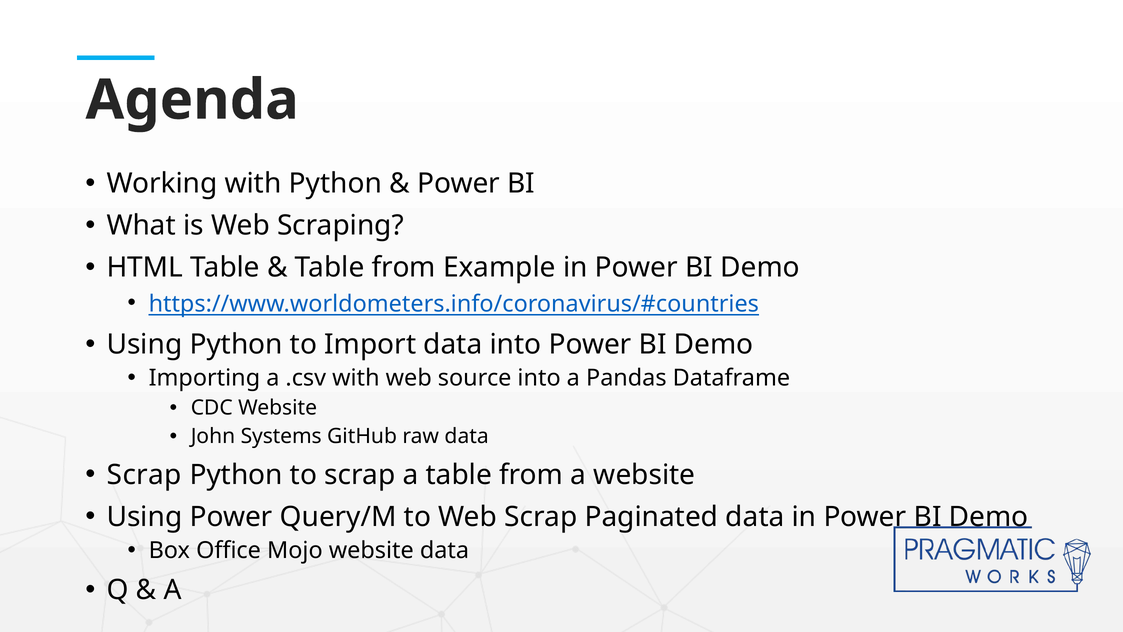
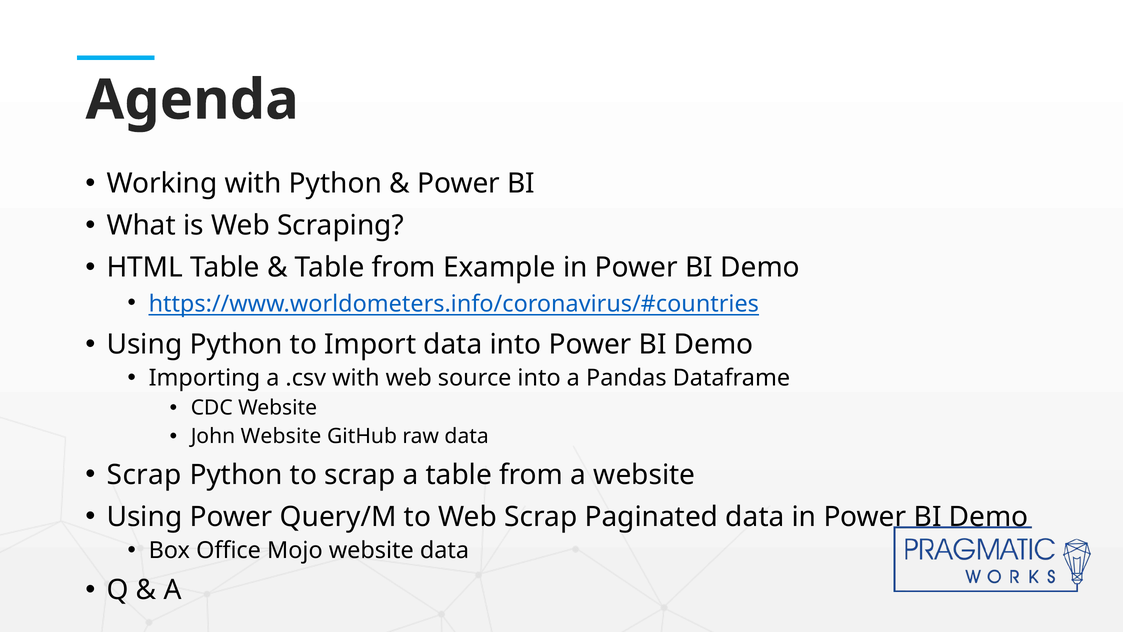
John Systems: Systems -> Website (281, 436)
